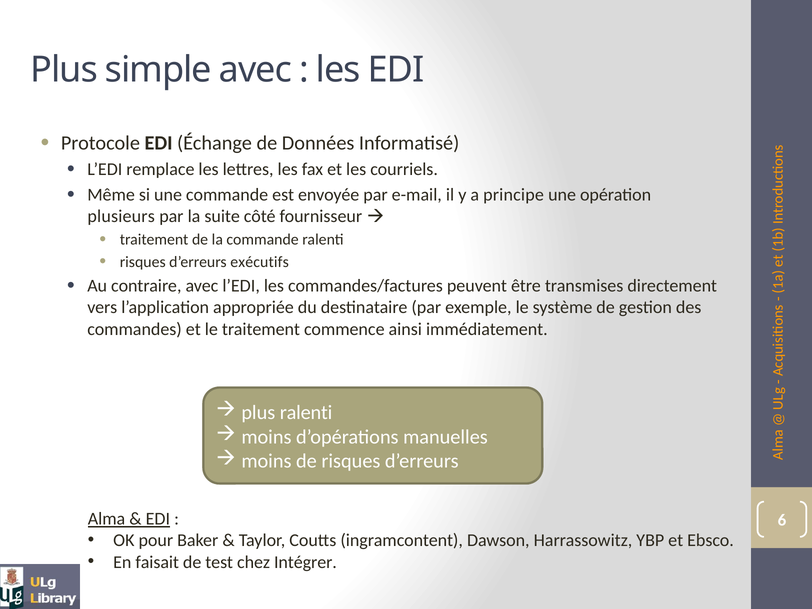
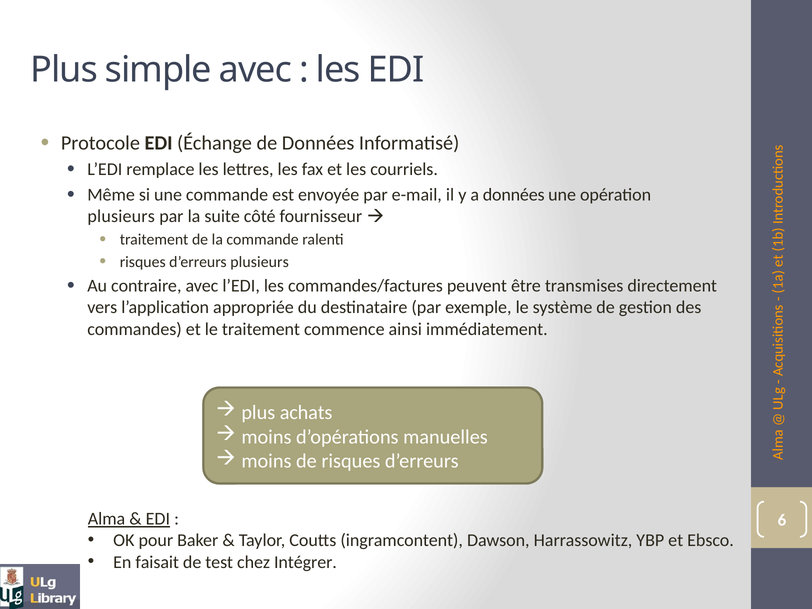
a principe: principe -> données (514, 195)
d’erreurs exécutifs: exécutifs -> plusieurs (260, 262)
plus ralenti: ralenti -> achats (306, 413)
